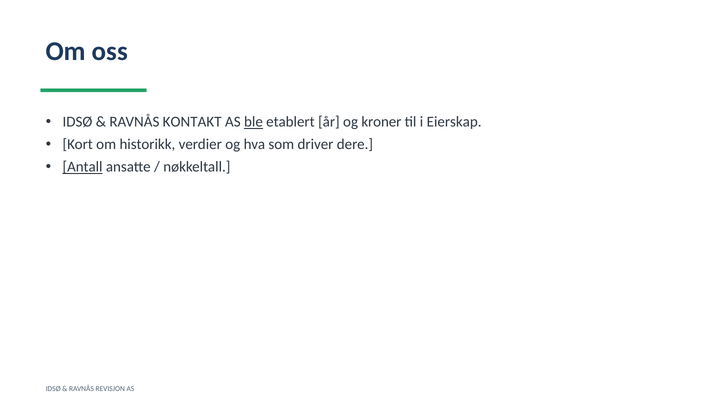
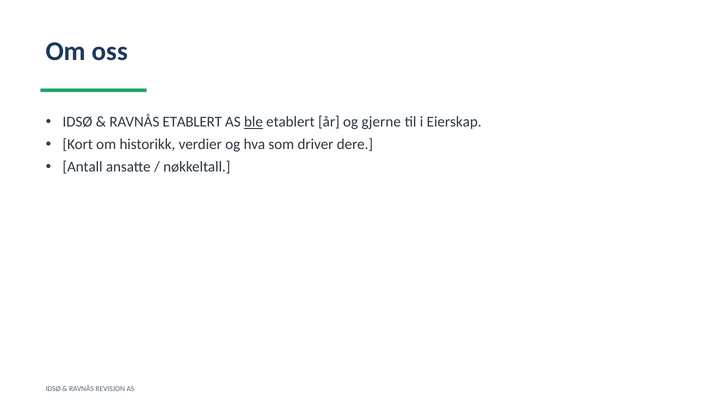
RAVNÅS KONTAKT: KONTAKT -> ETABLERT (192, 122)
kroner: kroner -> gjerne (381, 122)
Antall underline: present -> none (83, 167)
